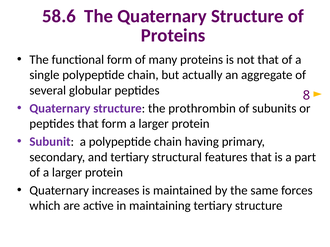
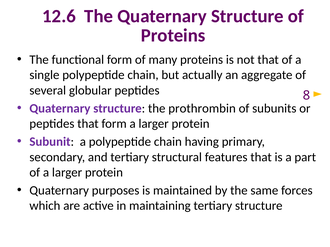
58.6: 58.6 -> 12.6 (59, 16)
increases: increases -> purposes (116, 191)
